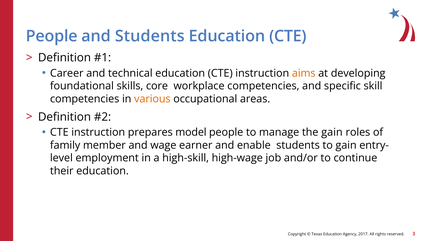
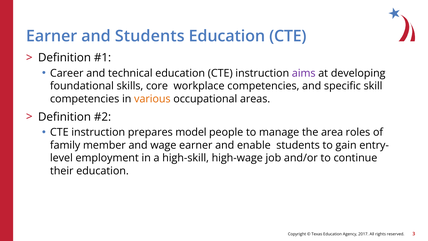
People: People -> Earner (52, 36)
aims colour: orange -> purple (304, 73)
the gain: gain -> area (332, 132)
